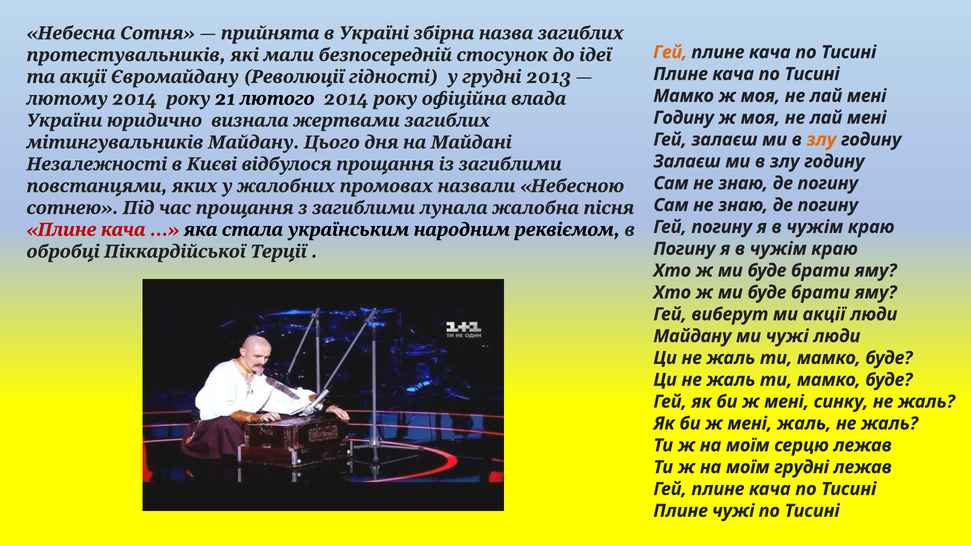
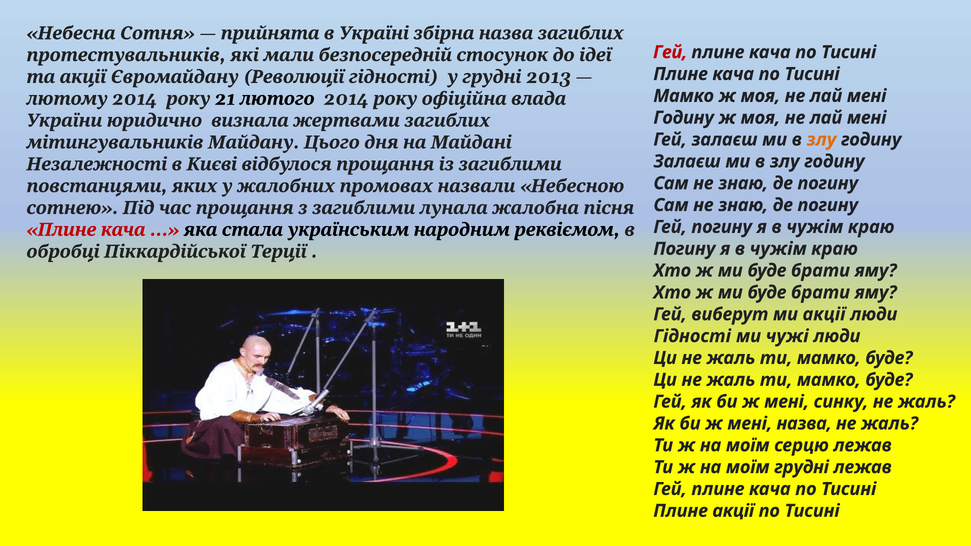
Гей colour: orange -> red (670, 52)
Майдану: Майдану -> Гідності (692, 336)
мені жаль: жаль -> назва (804, 424)
Плине чужі: чужі -> акції (733, 511)
